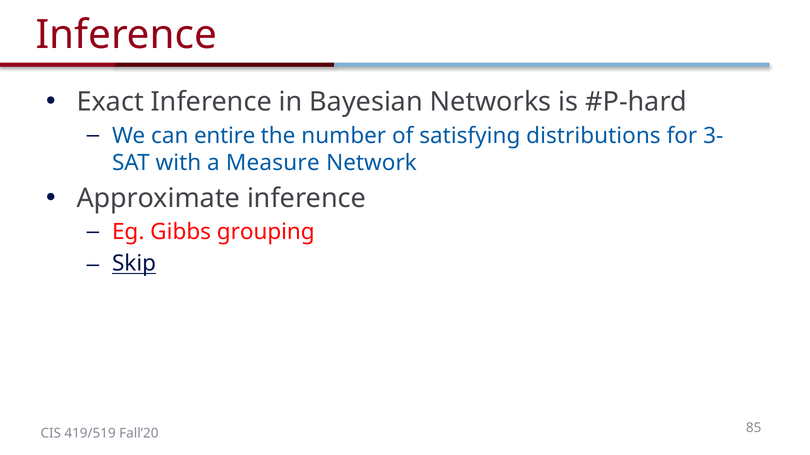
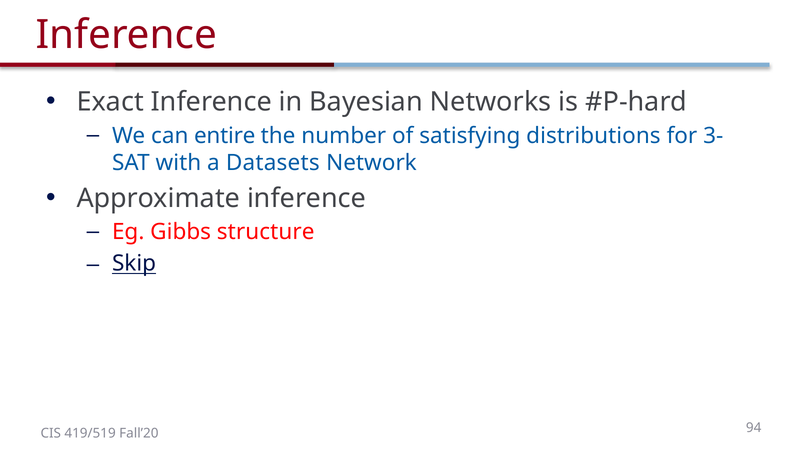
Measure: Measure -> Datasets (273, 163)
grouping: grouping -> structure (266, 232)
85: 85 -> 94 (754, 428)
